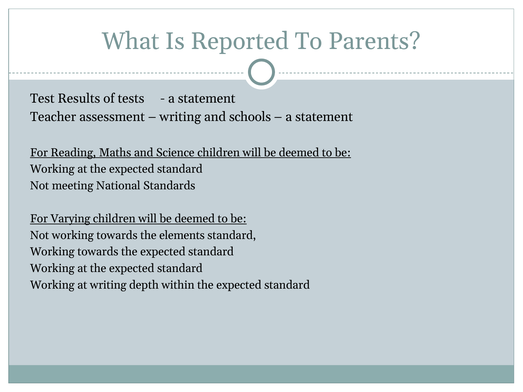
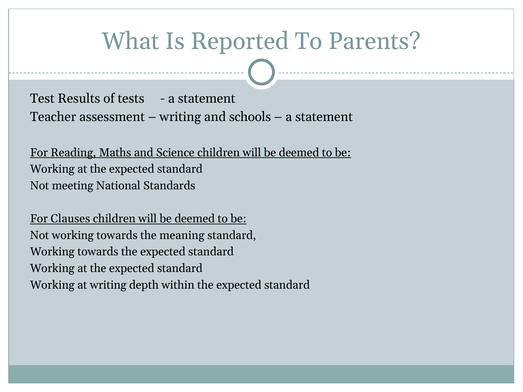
Varying: Varying -> Clauses (70, 219)
elements: elements -> meaning (182, 235)
